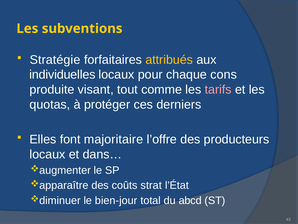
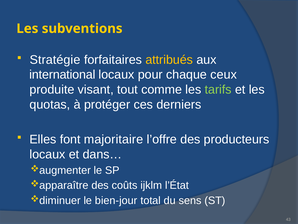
individuelles: individuelles -> international (62, 75)
cons: cons -> ceux (224, 75)
tarifs colour: pink -> light green (218, 89)
strat: strat -> ijklm (151, 185)
abcd: abcd -> sens (190, 200)
